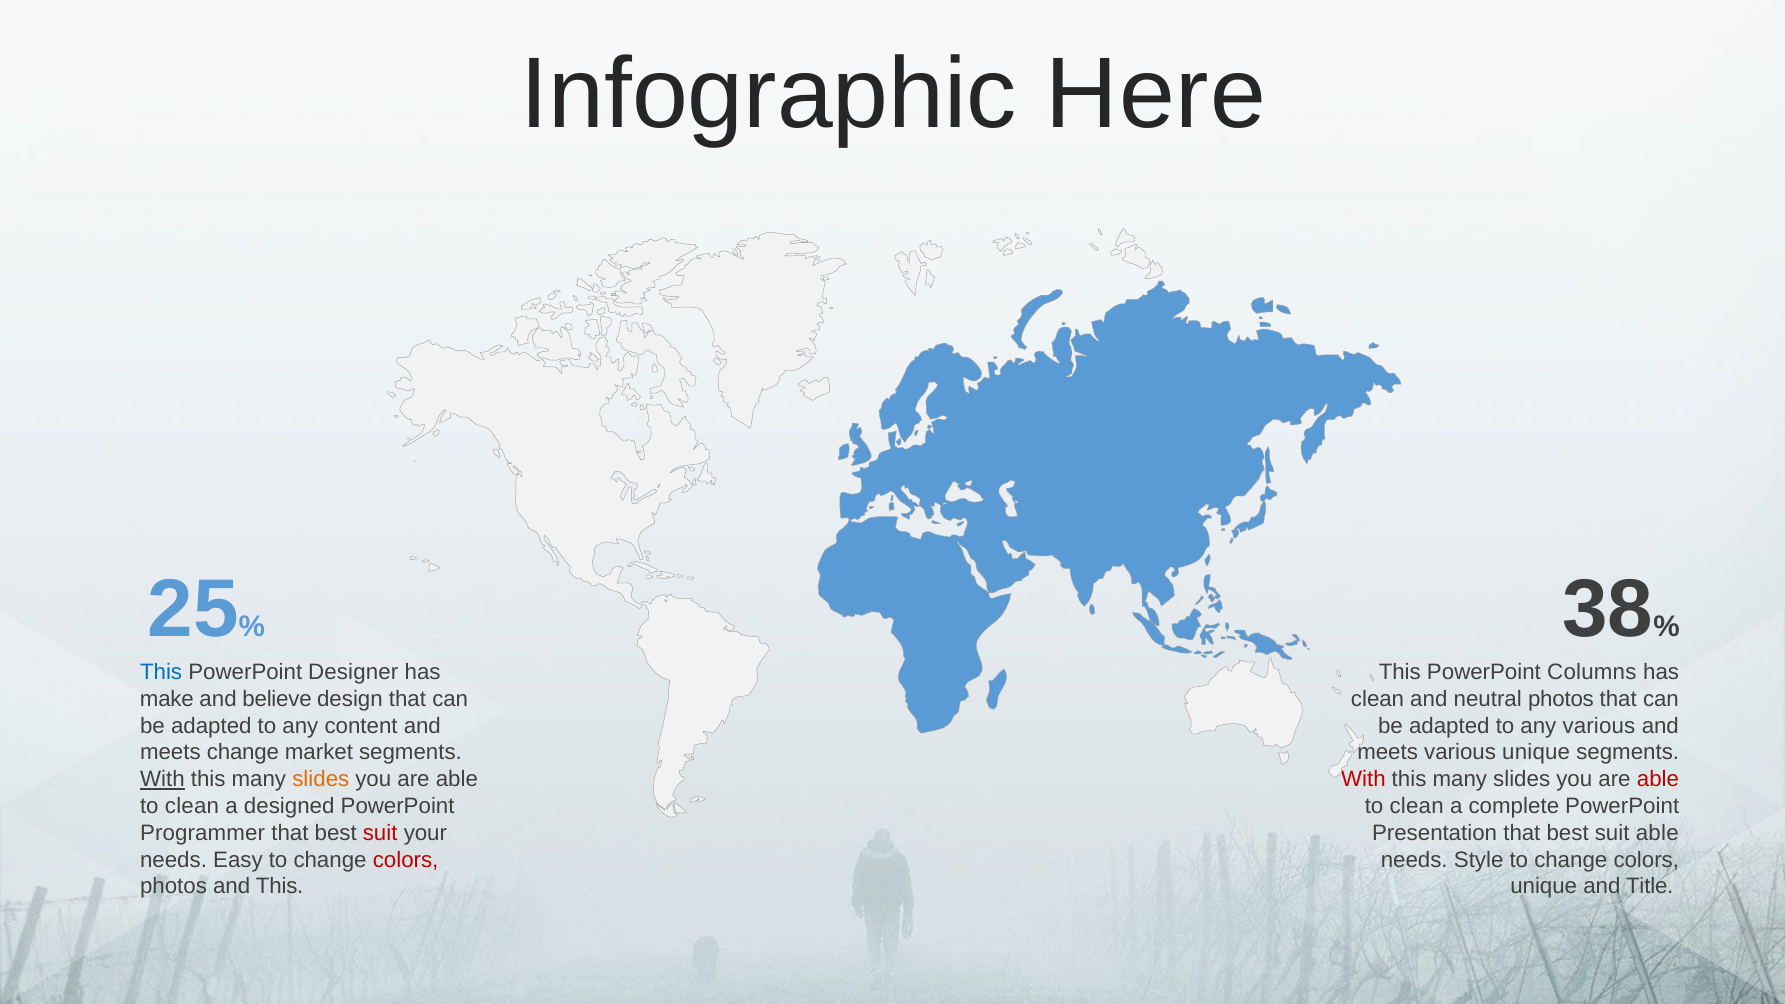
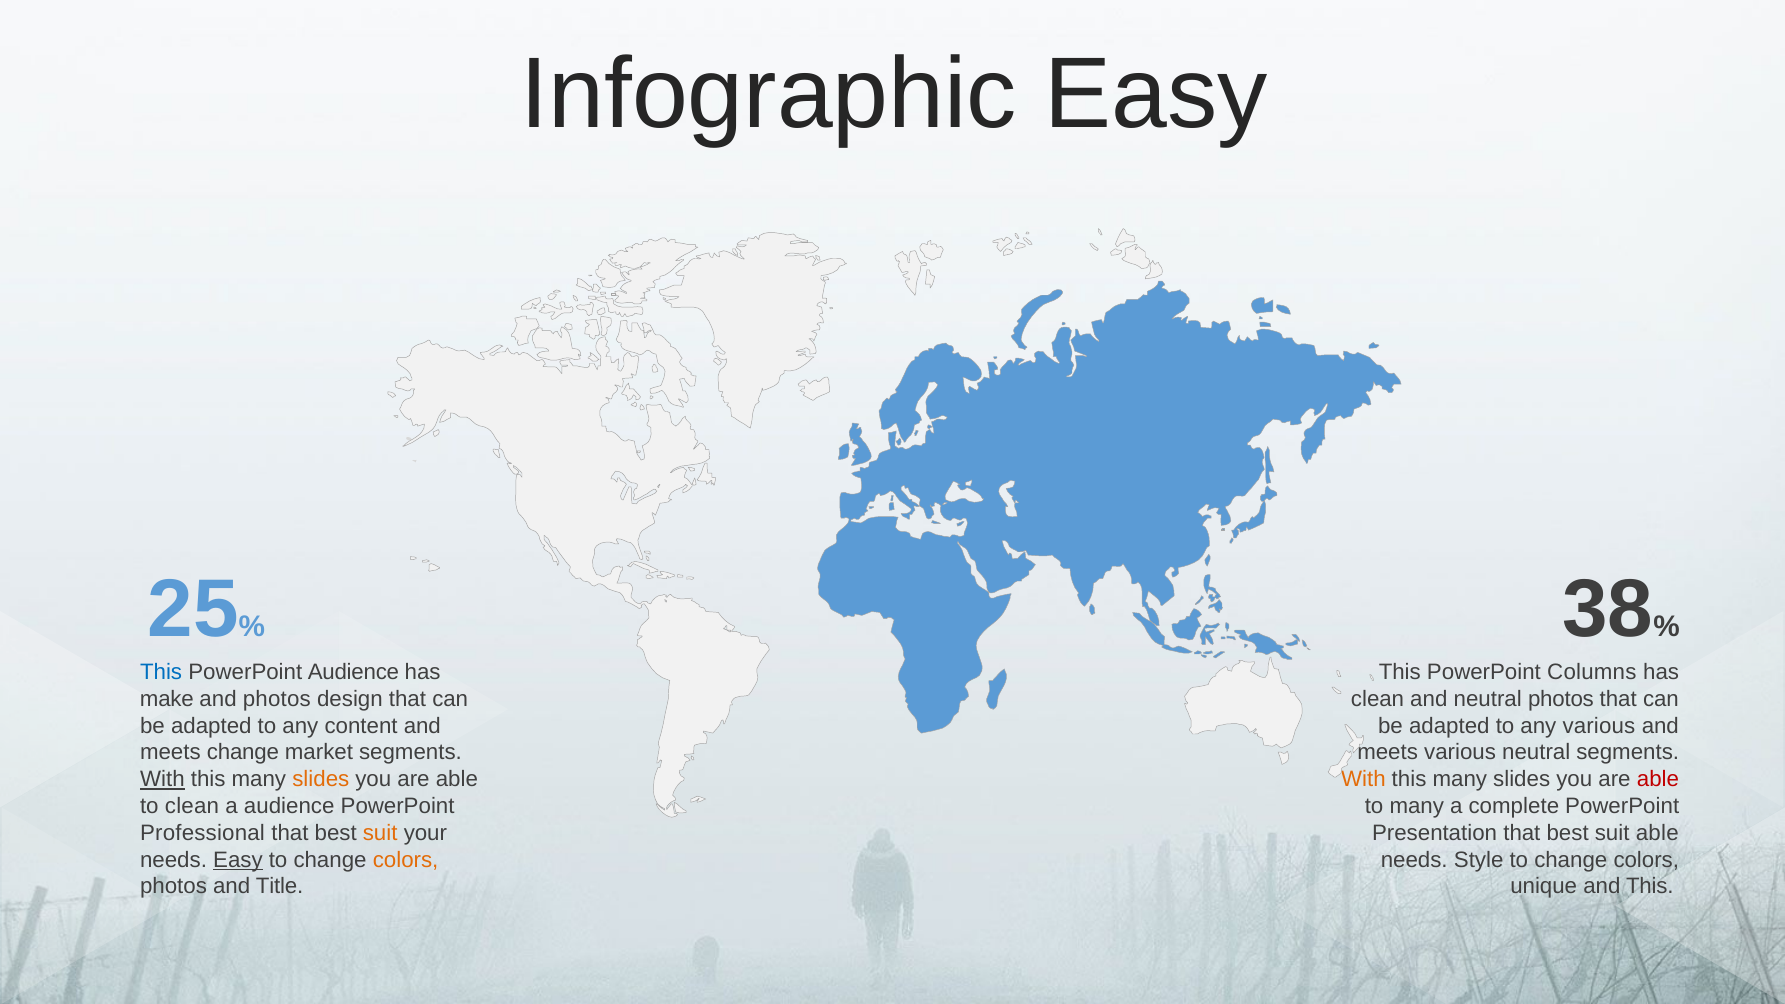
Infographic Here: Here -> Easy (1156, 94)
PowerPoint Designer: Designer -> Audience (353, 672)
and believe: believe -> photos (277, 699)
various unique: unique -> neutral (1536, 753)
With colour: red -> orange (1363, 779)
a designed: designed -> audience (289, 806)
clean: clean -> many (1417, 806)
Programmer: Programmer -> Professional (203, 833)
suit colour: red -> orange (380, 833)
Easy underline: none -> present (238, 860)
colors colour: red -> orange (406, 860)
and This: This -> Title (280, 886)
and Title: Title -> This (1650, 886)
